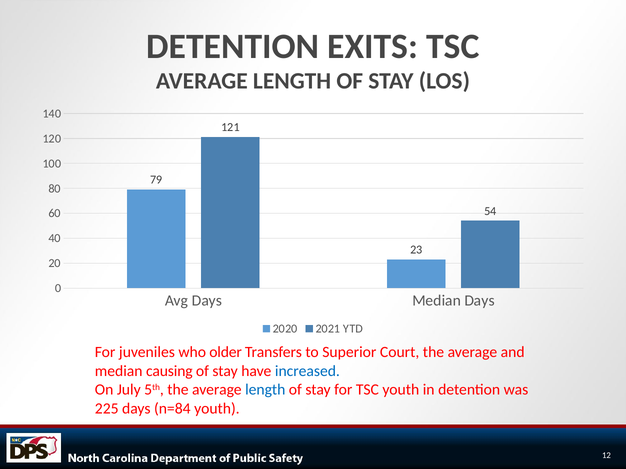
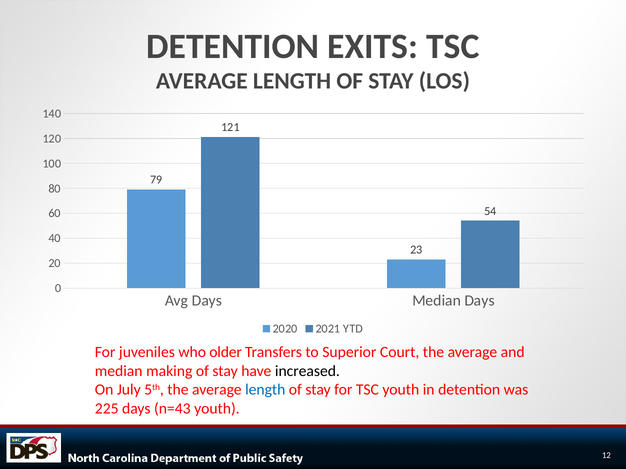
causing: causing -> making (169, 371)
increased colour: blue -> black (307, 371)
n=84: n=84 -> n=43 (172, 409)
